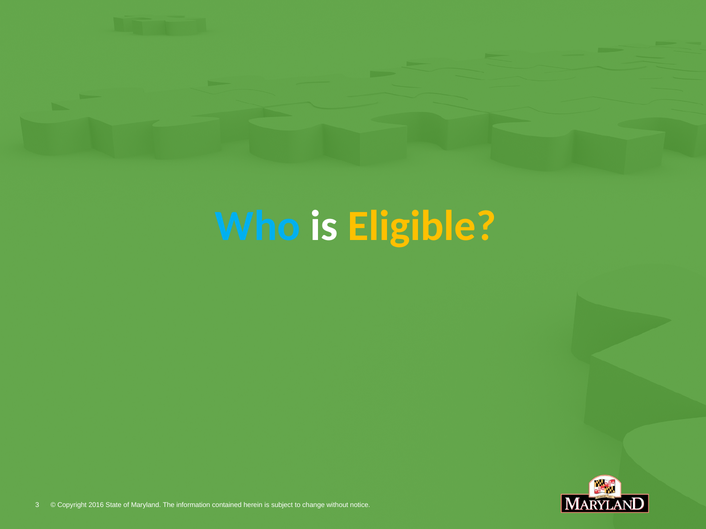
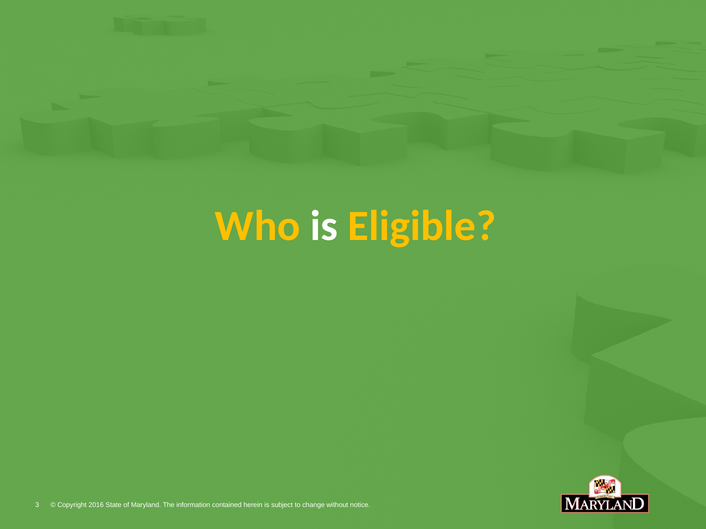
Who colour: light blue -> yellow (258, 226)
